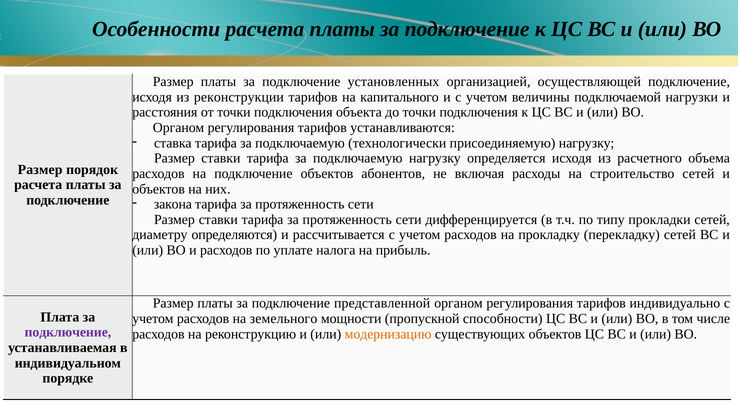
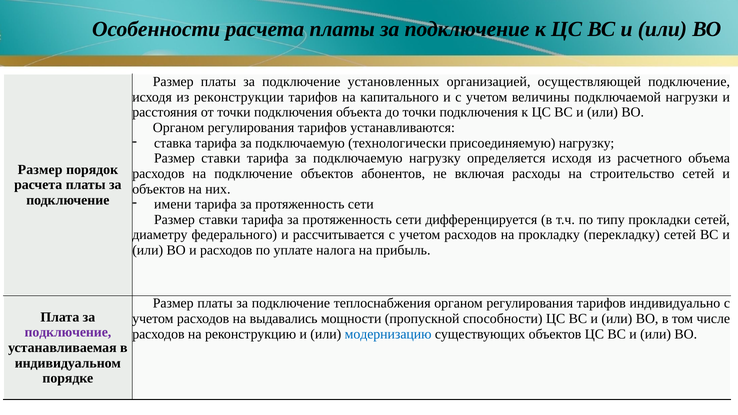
закона: закона -> имени (173, 204)
определяются: определяются -> федерального (234, 235)
представленной: представленной -> теплоснабжения (382, 303)
земельного: земельного -> выдавались (284, 319)
модернизацию colour: orange -> blue (388, 334)
